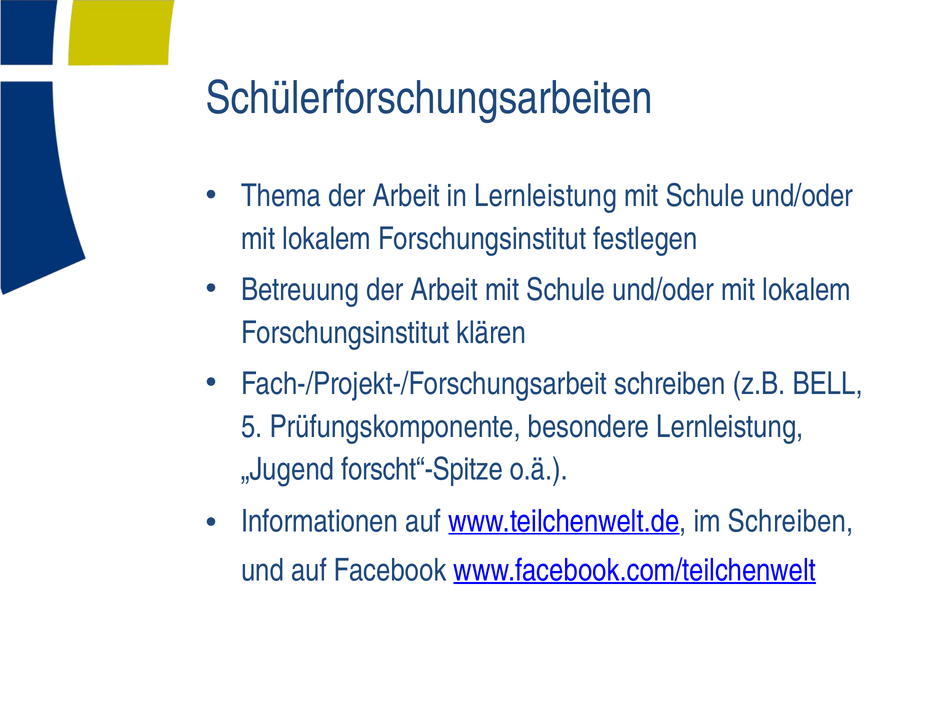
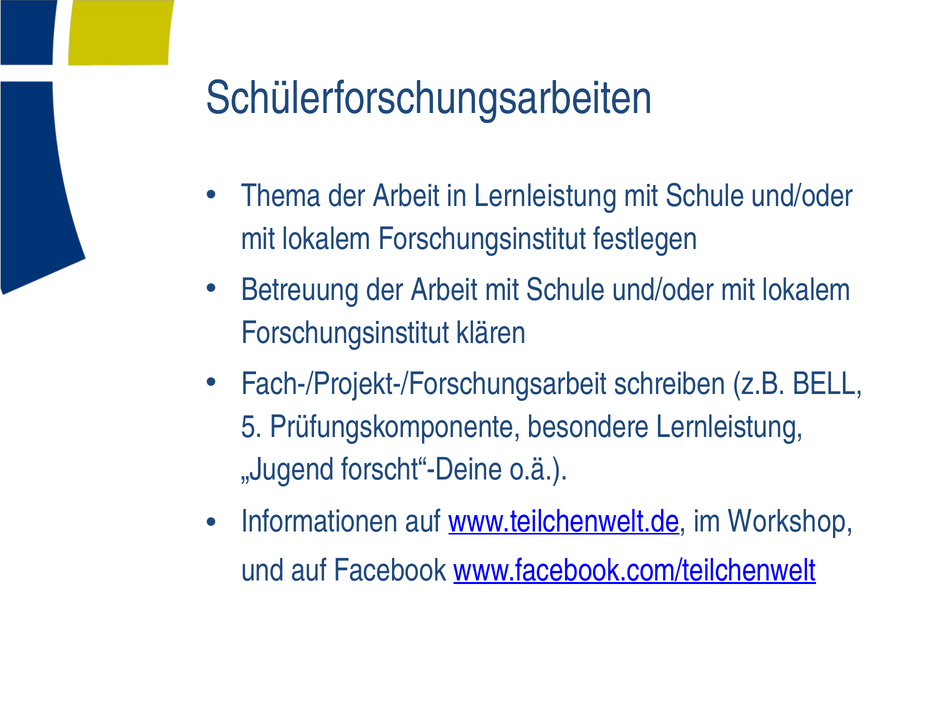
forscht“-Spitze: forscht“-Spitze -> forscht“-Deine (422, 469)
im Schreiben: Schreiben -> Workshop (791, 521)
